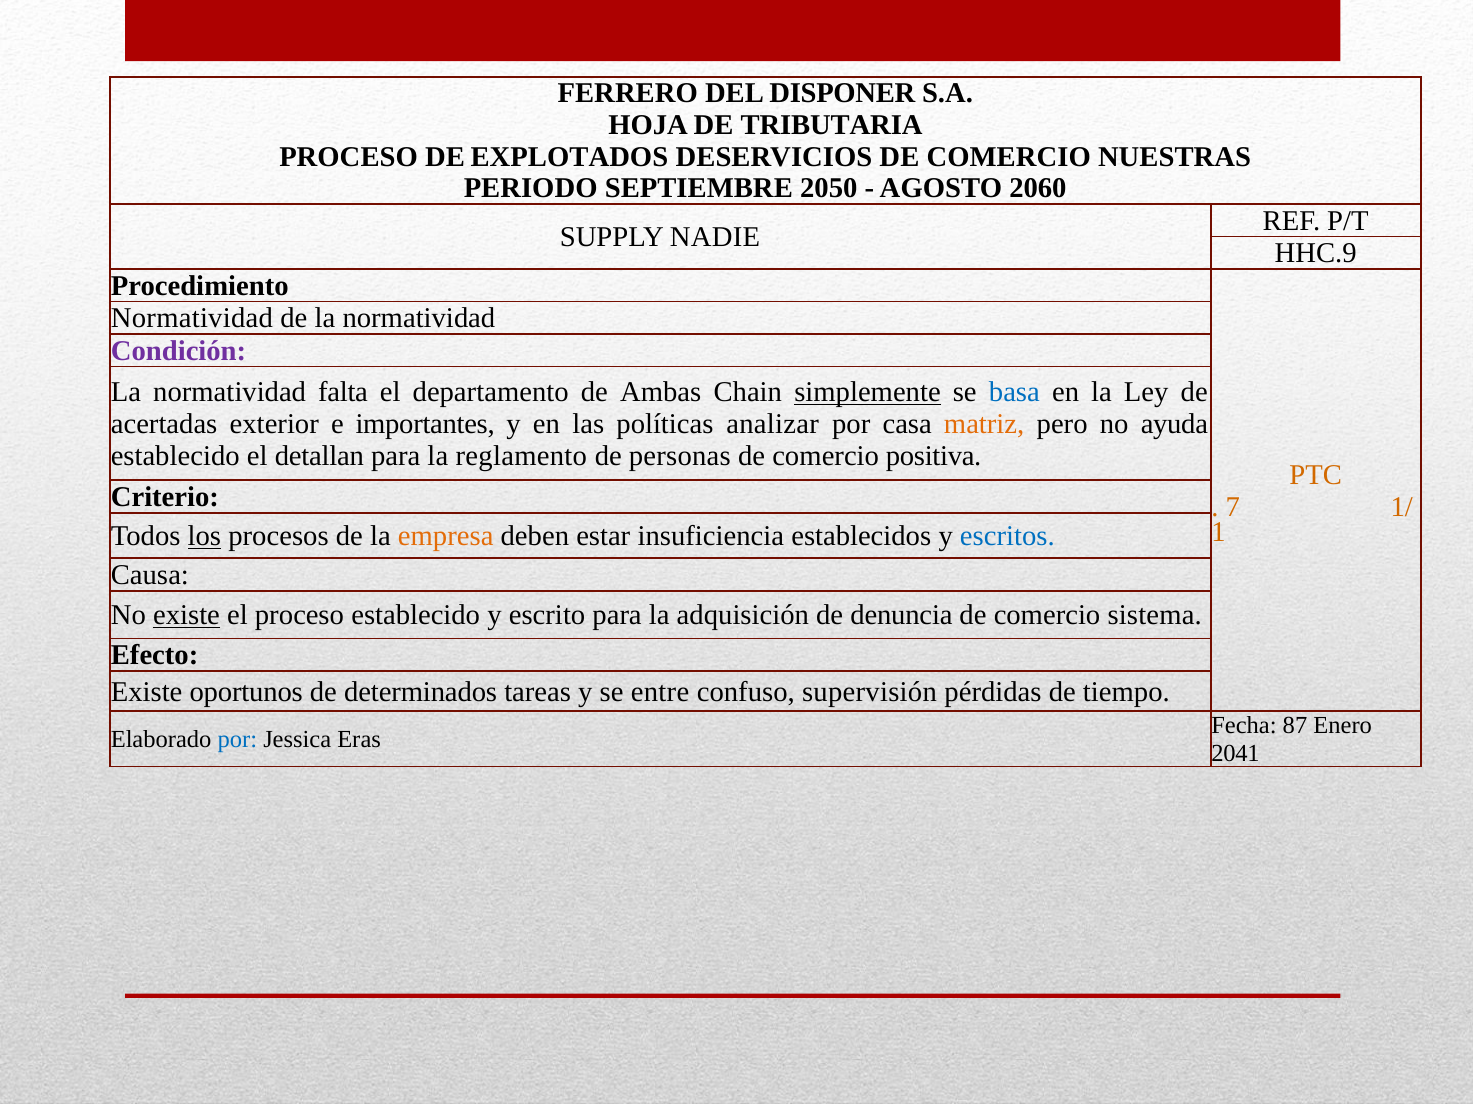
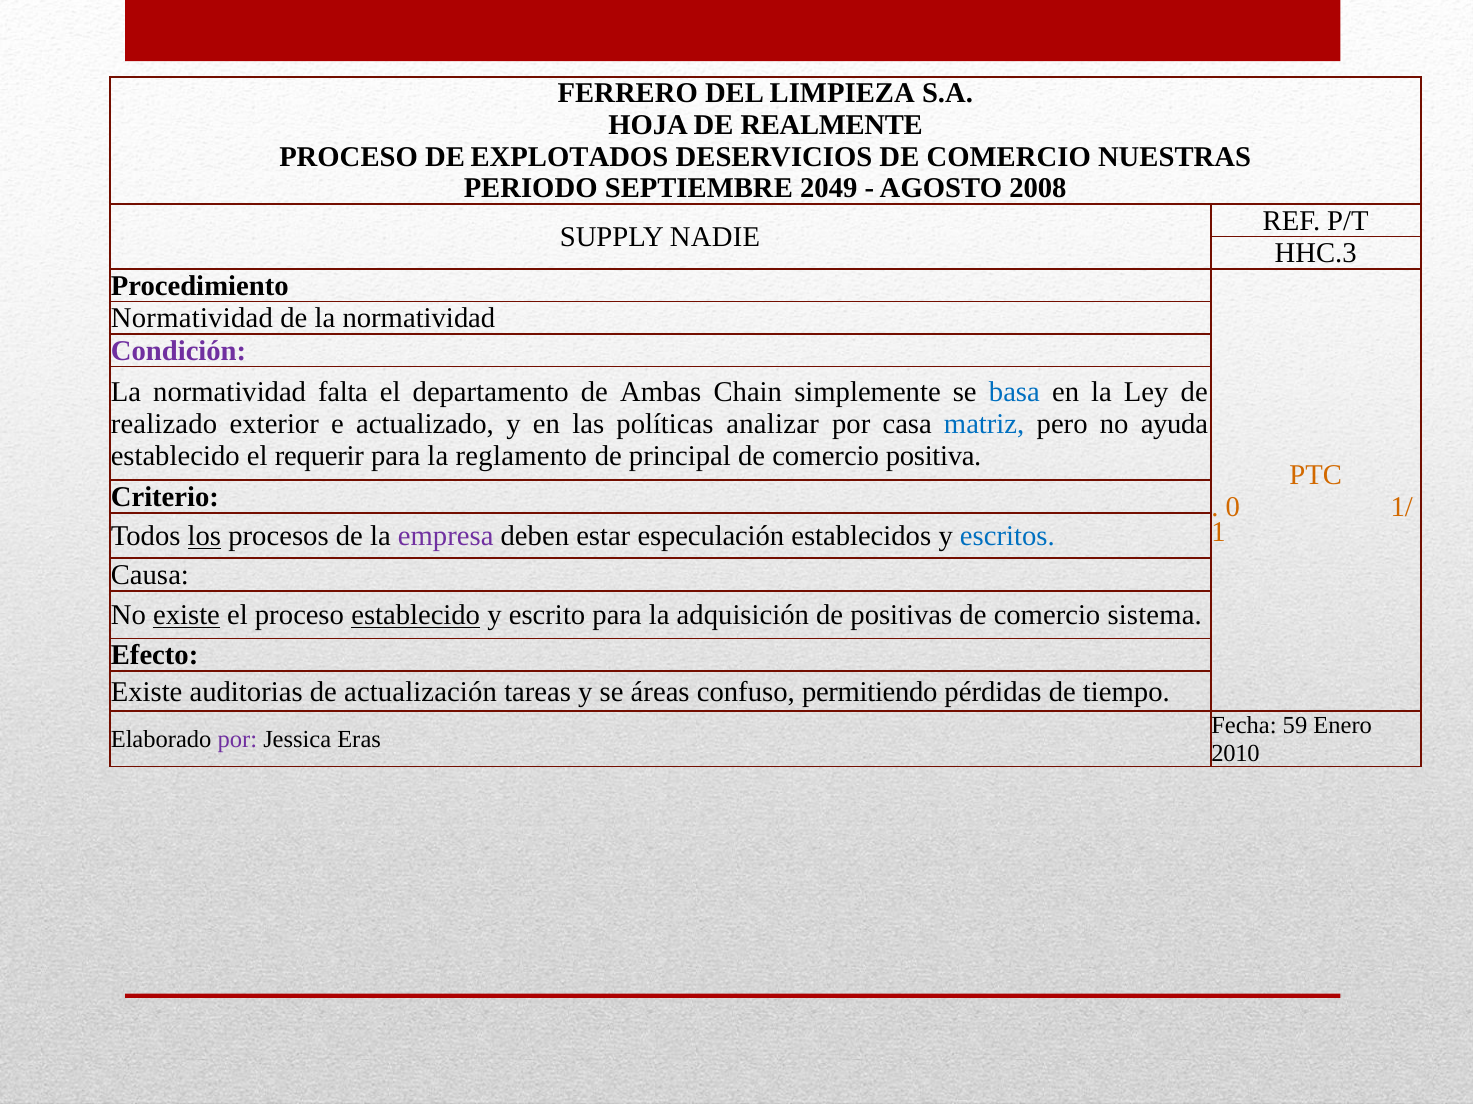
DISPONER: DISPONER -> LIMPIEZA (842, 94)
TRIBUTARIA: TRIBUTARIA -> REALMENTE (832, 125)
2050: 2050 -> 2049 (829, 189)
2060: 2060 -> 2008 (1038, 189)
HHC.9: HHC.9 -> HHC.3 (1316, 254)
simplemente underline: present -> none (868, 393)
acertadas: acertadas -> realizado (164, 424)
importantes: importantes -> actualizado (425, 424)
matriz colour: orange -> blue (984, 424)
detallan: detallan -> requerir (319, 456)
personas: personas -> principal (680, 456)
7: 7 -> 0 (1233, 507)
empresa colour: orange -> purple (446, 536)
insuficiencia: insuficiencia -> especulación (711, 536)
establecido underline: none -> present (416, 616)
denuncia: denuncia -> positivas (901, 616)
oportunos: oportunos -> auditorias (246, 692)
determinados: determinados -> actualización (421, 692)
entre: entre -> áreas (660, 692)
supervisión: supervisión -> permitiendo (870, 692)
87: 87 -> 59 (1295, 726)
por colour: blue -> purple (237, 740)
2041: 2041 -> 2010 (1236, 754)
